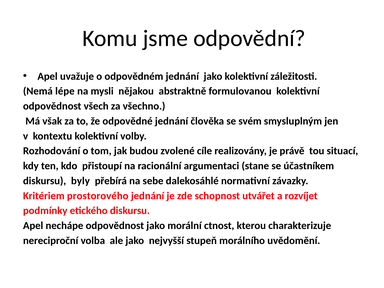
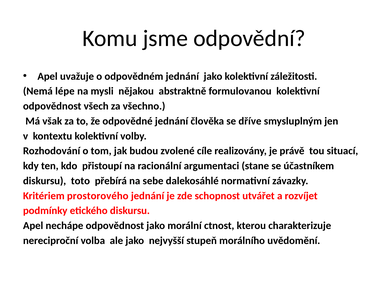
svém: svém -> dříve (250, 121)
byly: byly -> toto (80, 181)
